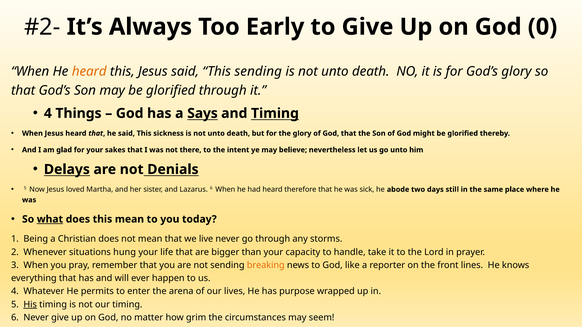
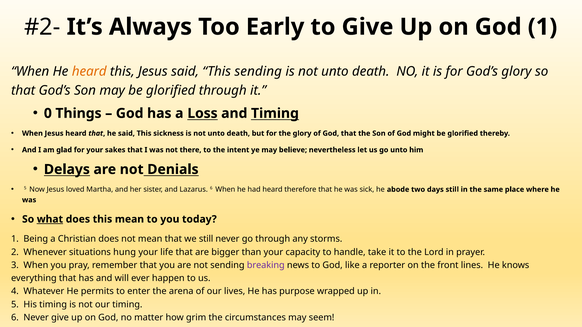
God 0: 0 -> 1 (543, 27)
4: 4 -> 0 (48, 113)
Says: Says -> Loss (202, 113)
we live: live -> still (206, 239)
breaking colour: orange -> purple (266, 265)
His underline: present -> none (30, 305)
